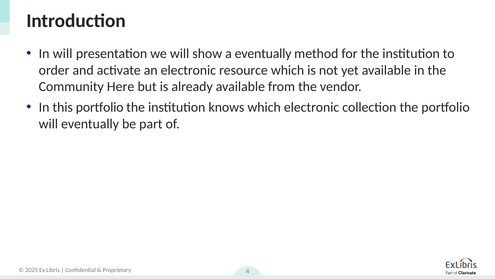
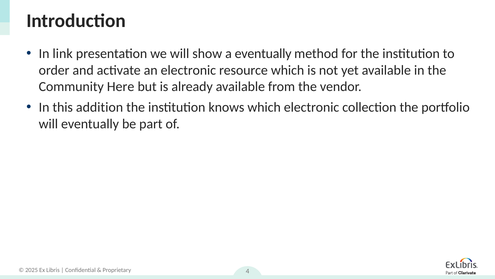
In will: will -> link (63, 53)
this portfolio: portfolio -> addition (100, 107)
